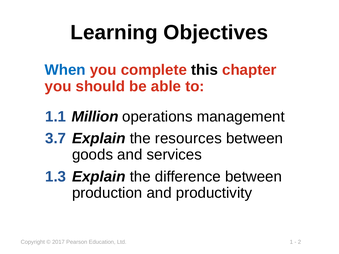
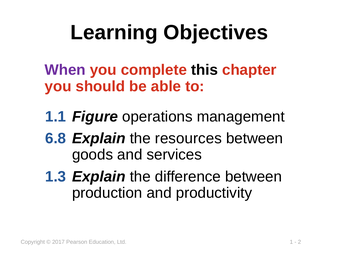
When colour: blue -> purple (65, 70)
Million: Million -> Figure (95, 117)
3.7: 3.7 -> 6.8 (56, 139)
